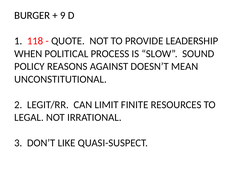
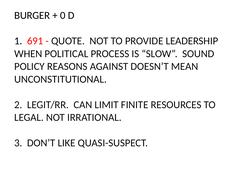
9: 9 -> 0 (63, 15)
118: 118 -> 691 (35, 41)
